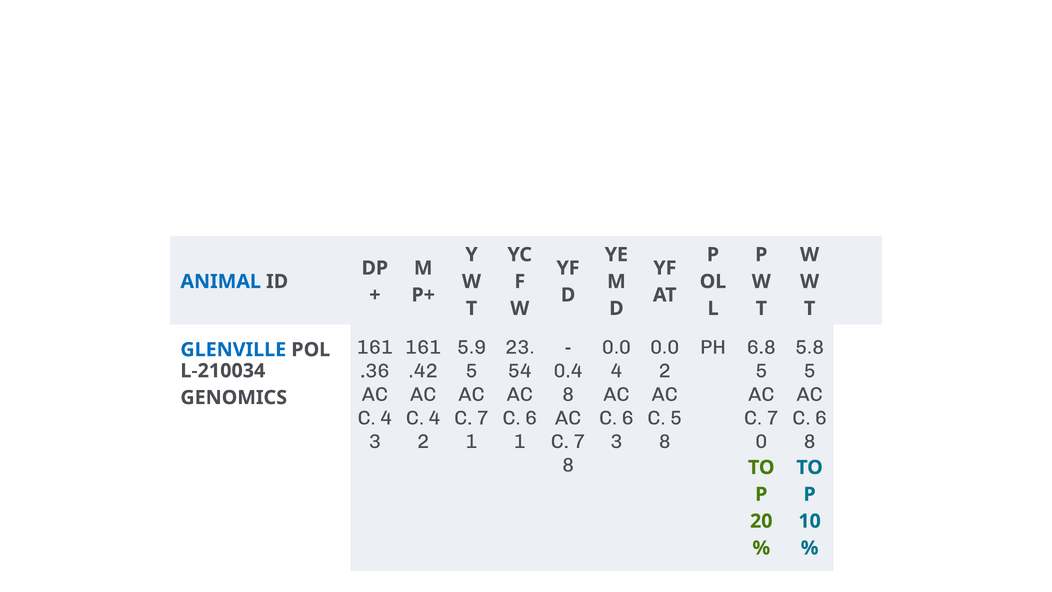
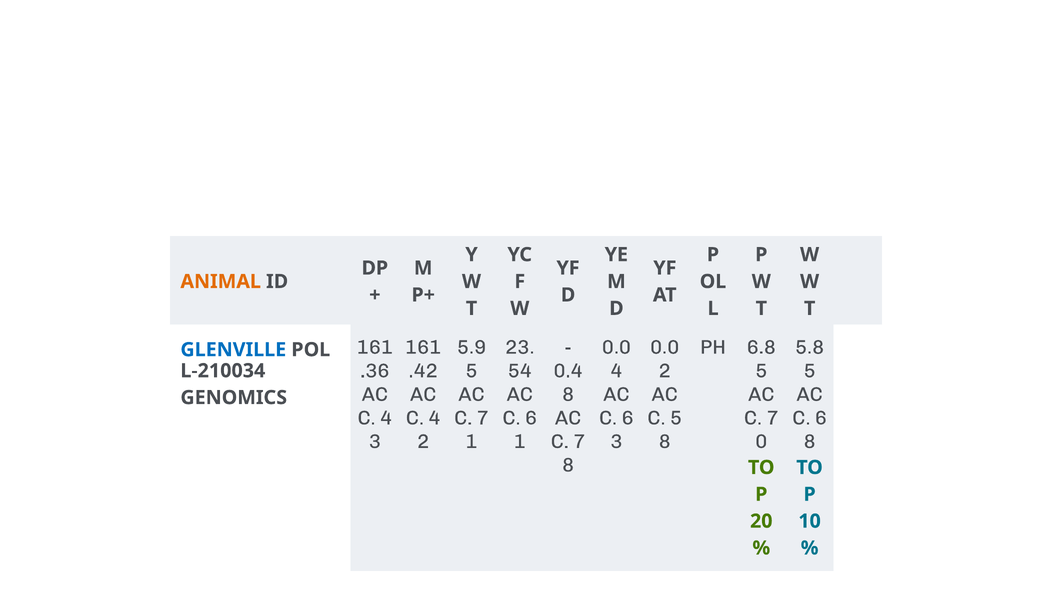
ANIMAL colour: blue -> orange (221, 281)
